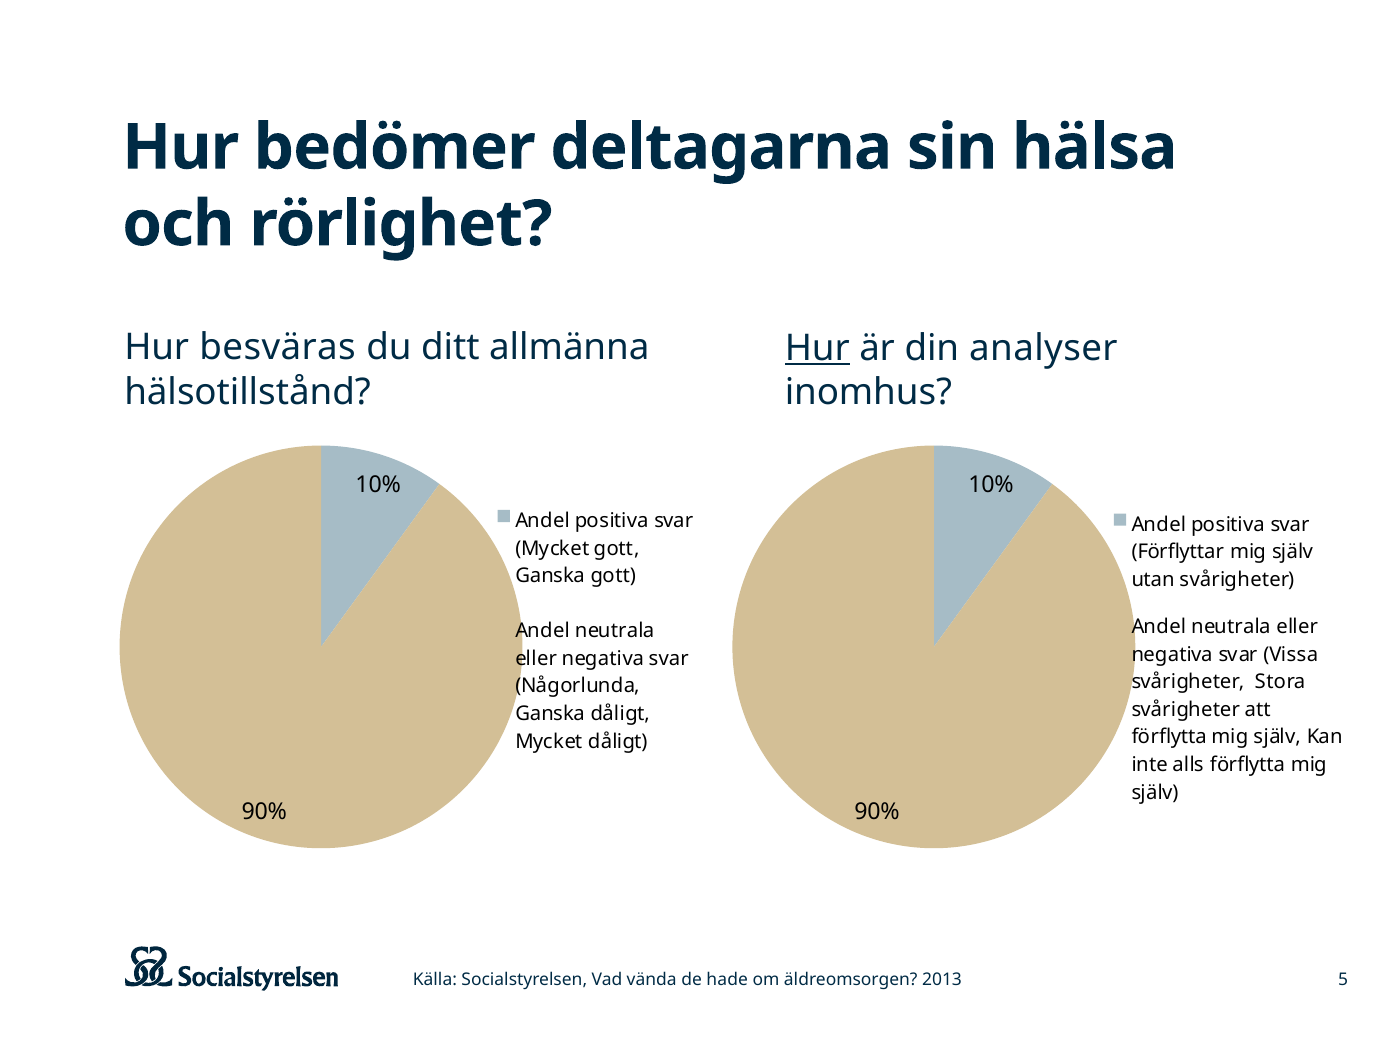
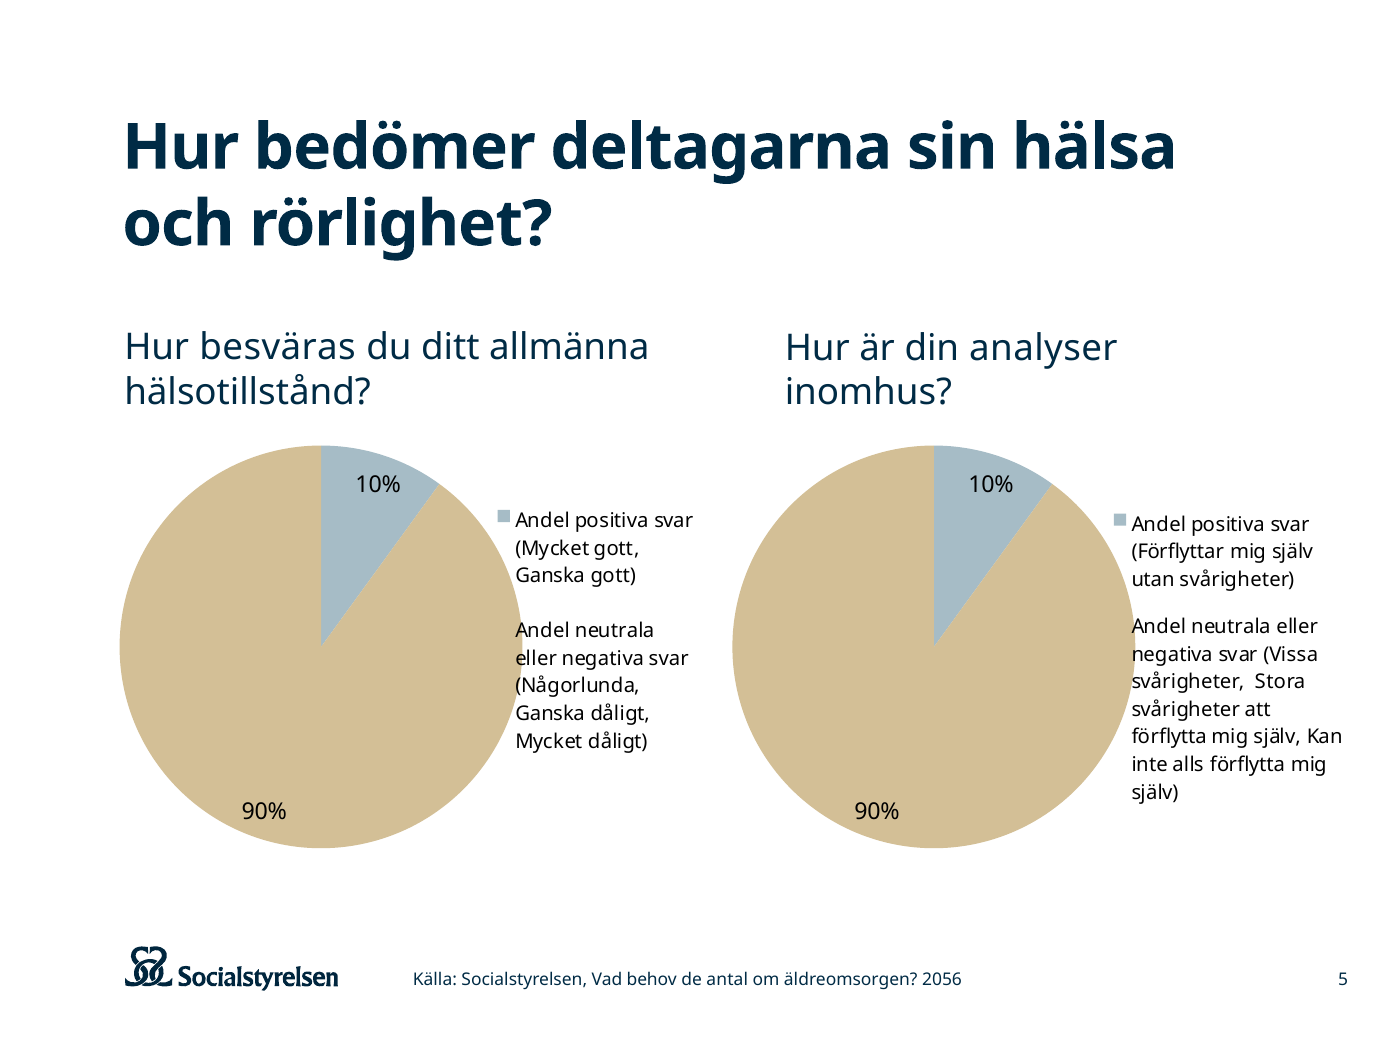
Hur underline: present -> none (817, 349)
vända: vända -> behov (652, 980)
hade: hade -> antal (727, 980)
2013: 2013 -> 2056 (942, 980)
